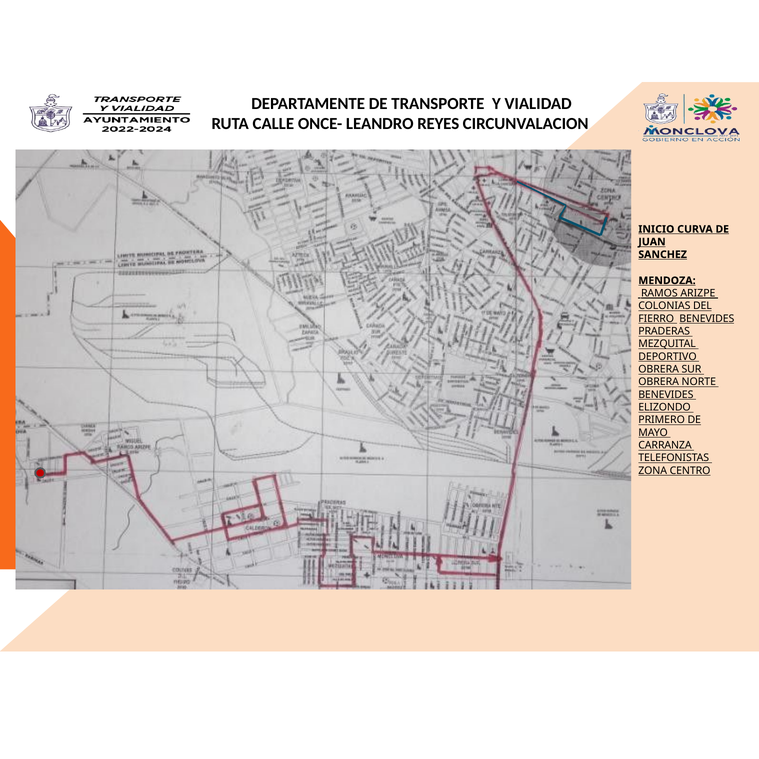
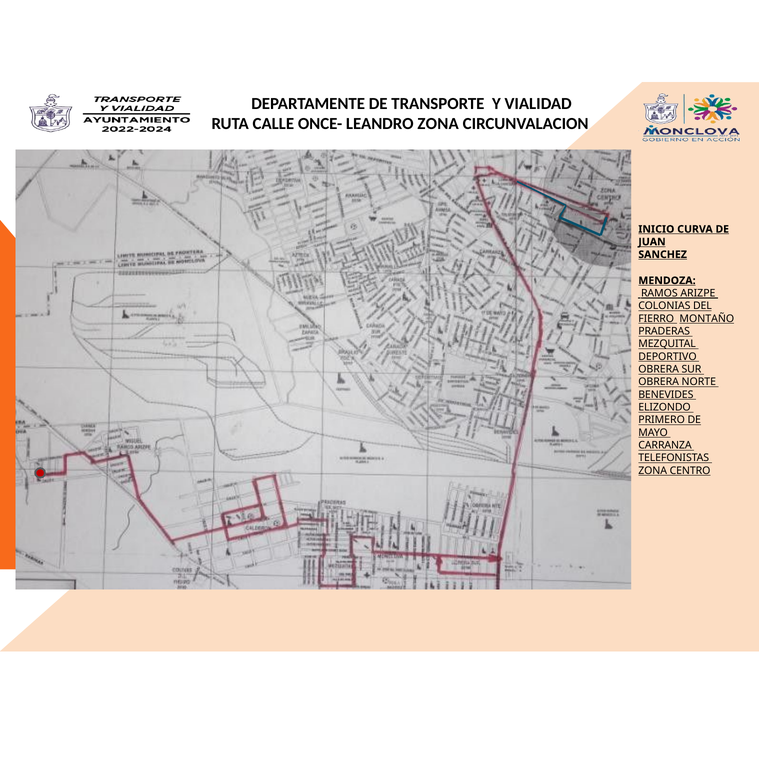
LEANDRO REYES: REYES -> ZONA (438, 124)
FIERRO BENEVIDES: BENEVIDES -> MONTAÑO (707, 319)
